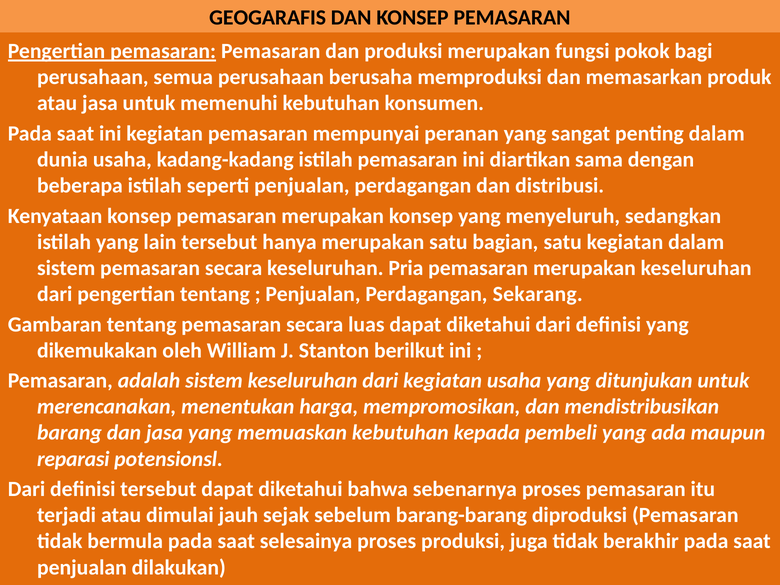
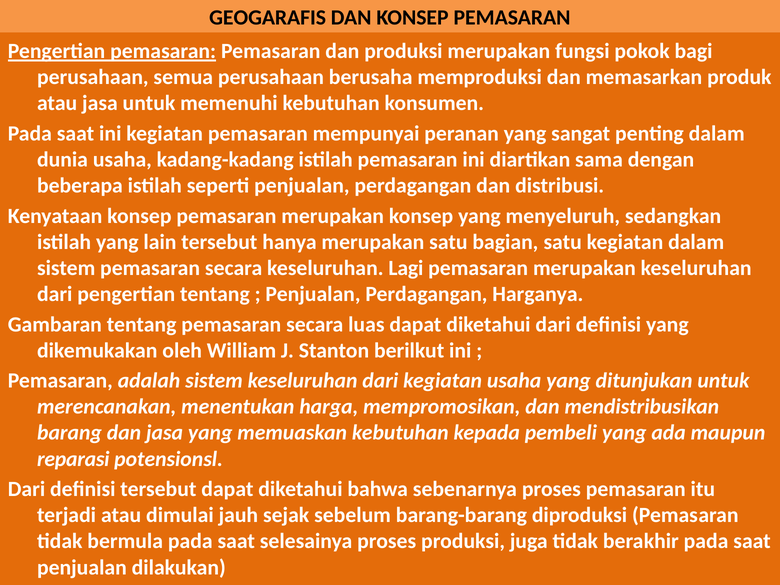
Pria: Pria -> Lagi (406, 268)
Sekarang: Sekarang -> Harganya (538, 294)
